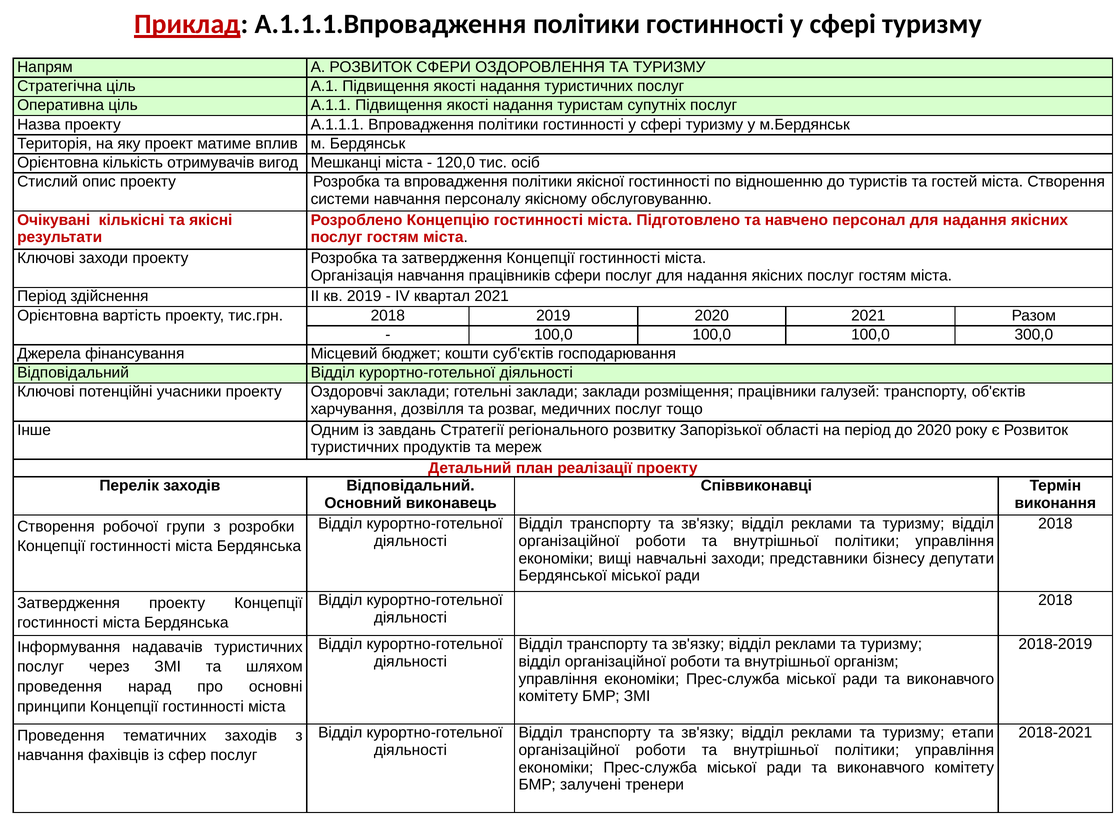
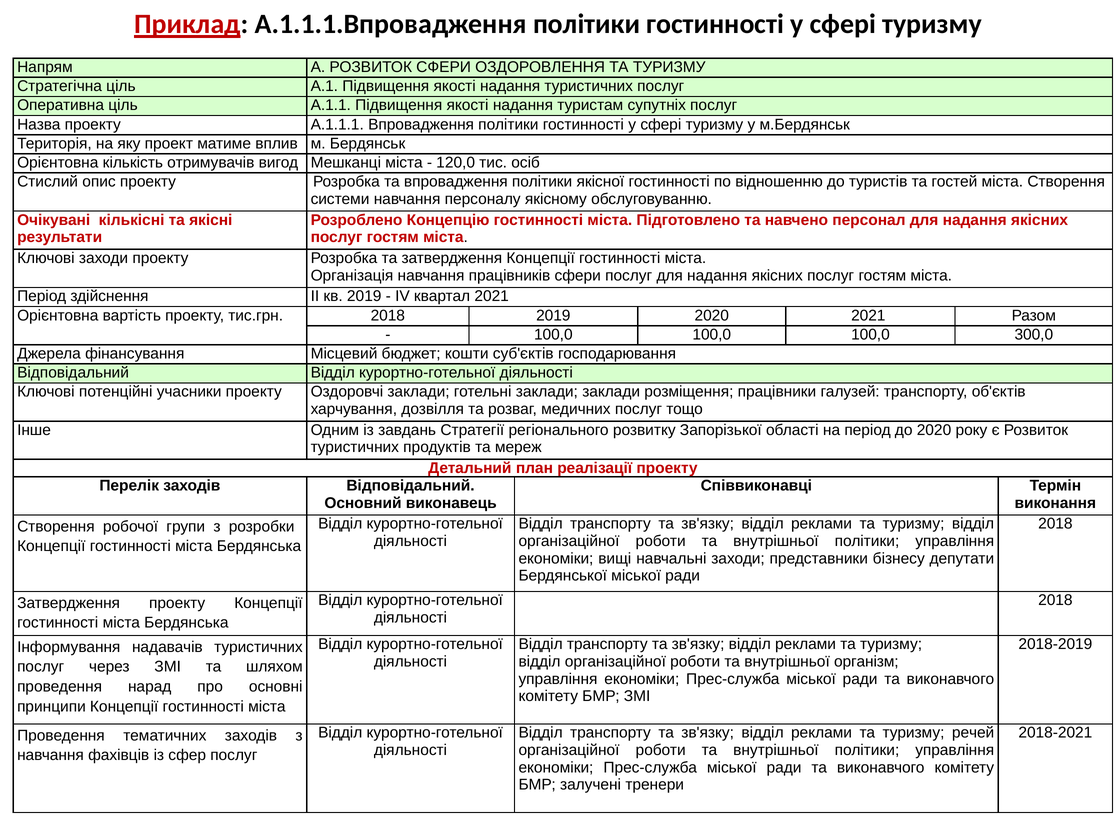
етапи: етапи -> речей (973, 733)
